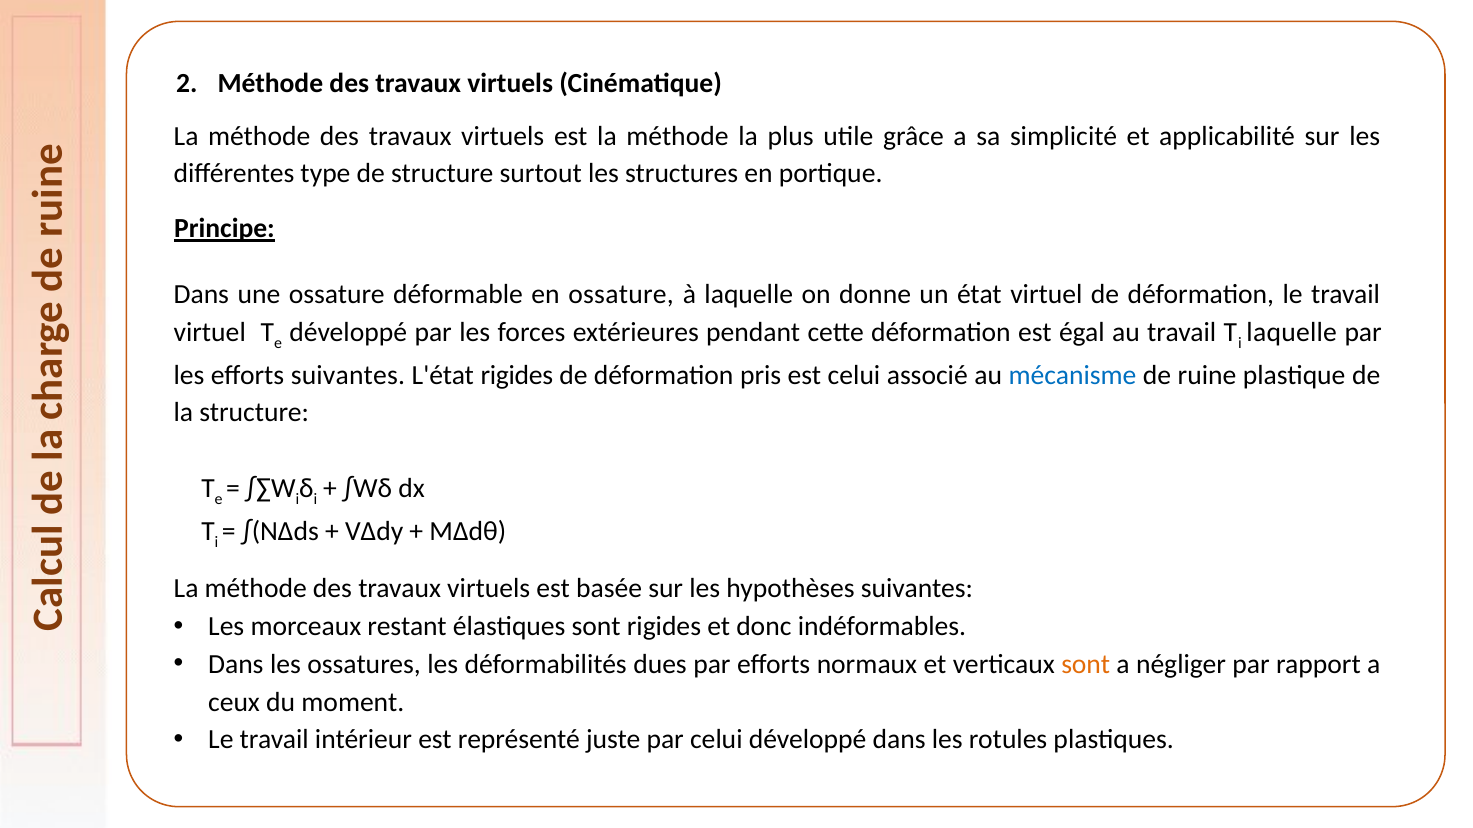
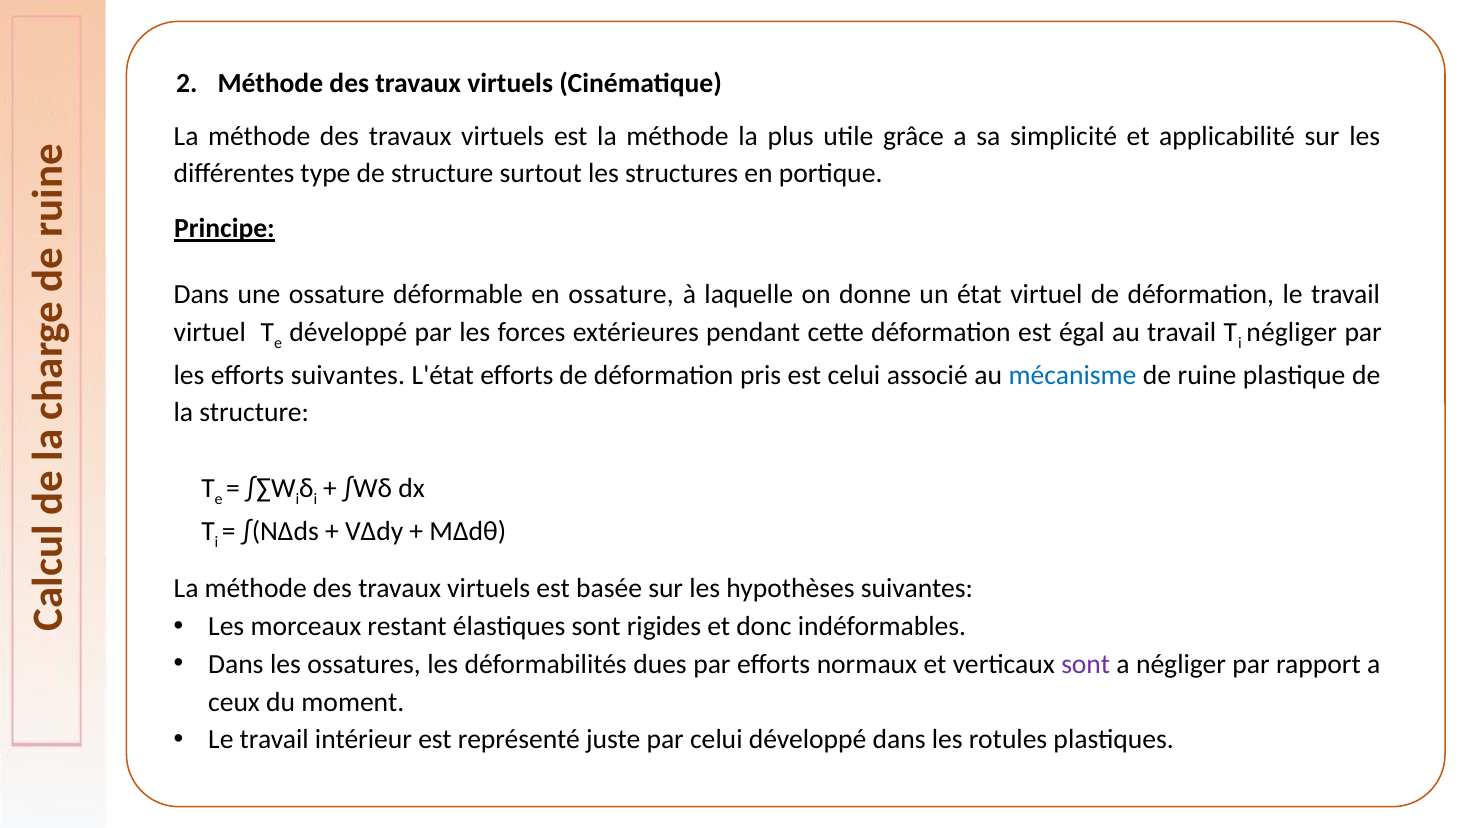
laquelle: laquelle -> négliger (1292, 333)
L'état rigides: rigides -> efforts (517, 375)
sont colour: orange -> purple (1086, 665)
